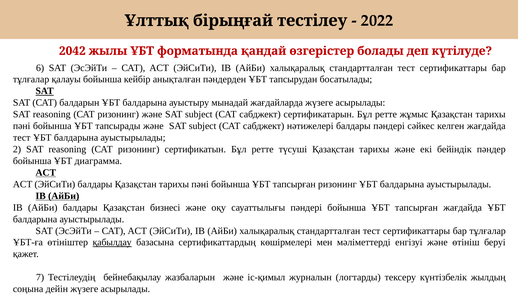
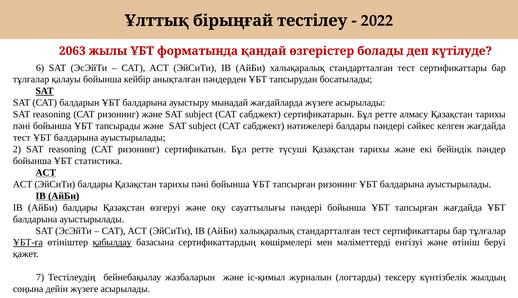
2042: 2042 -> 2063 (72, 51)
жұмыс: жұмыс -> алмасу (414, 114)
диаграмма: диаграмма -> статистика (98, 161)
бизнесі: бизнесі -> өзгеруі (165, 208)
ҰБТ-ға underline: none -> present (28, 242)
